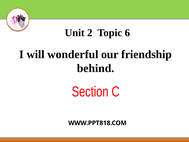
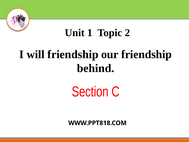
2: 2 -> 1 (90, 33)
6: 6 -> 2 (127, 33)
will wonderful: wonderful -> friendship (73, 54)
